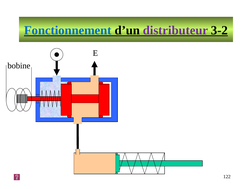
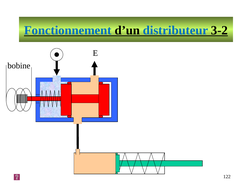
distributeur colour: purple -> blue (175, 30)
